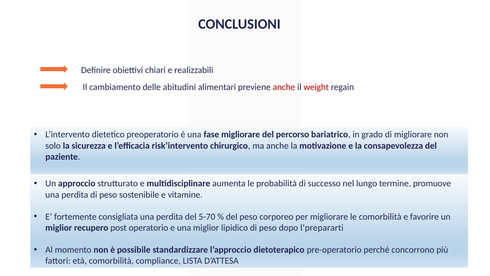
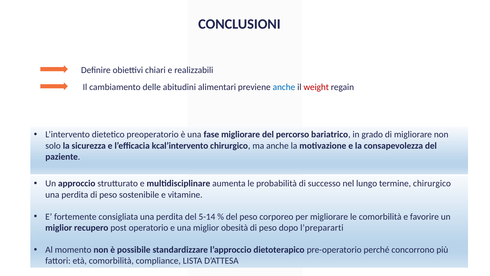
anche colour: red -> blue (284, 87)
risk’intervento: risk’intervento -> kcal’intervento (180, 145)
termine promuove: promuove -> chirurgico (432, 183)
5-70: 5-70 -> 5-14 (207, 216)
lipidico: lipidico -> obesità (235, 227)
